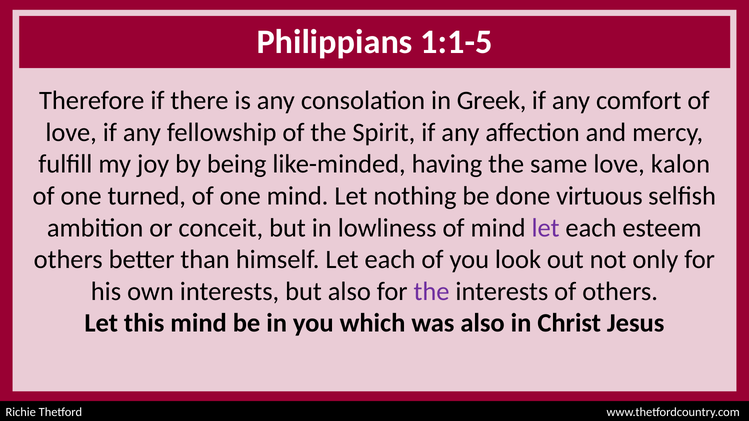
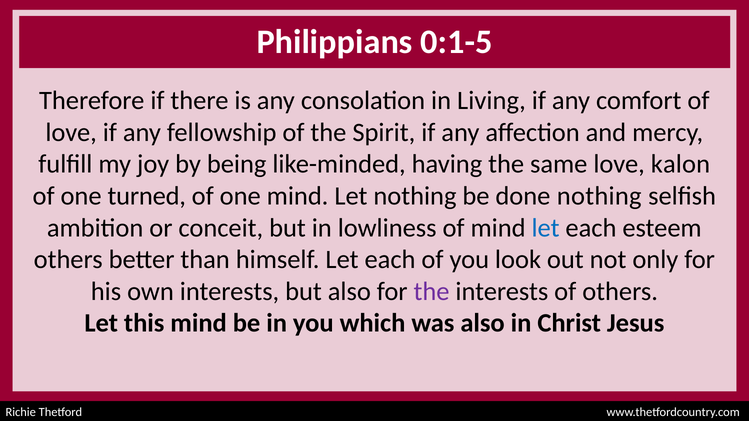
1:1-5: 1:1-5 -> 0:1-5 (456, 42)
Greek: Greek -> Living (491, 101)
done virtuous: virtuous -> nothing (599, 196)
let colour: purple -> blue (546, 228)
